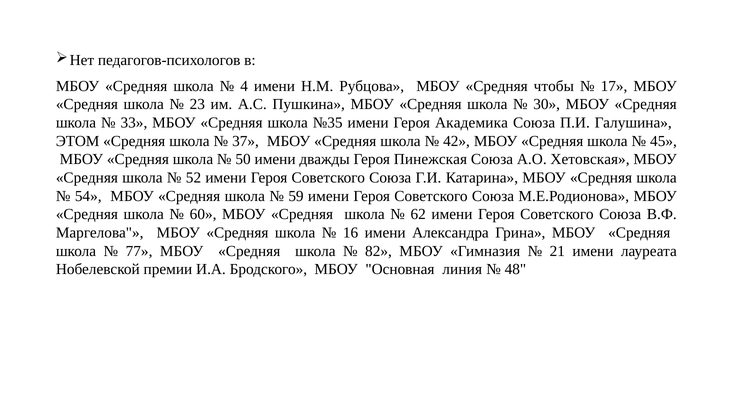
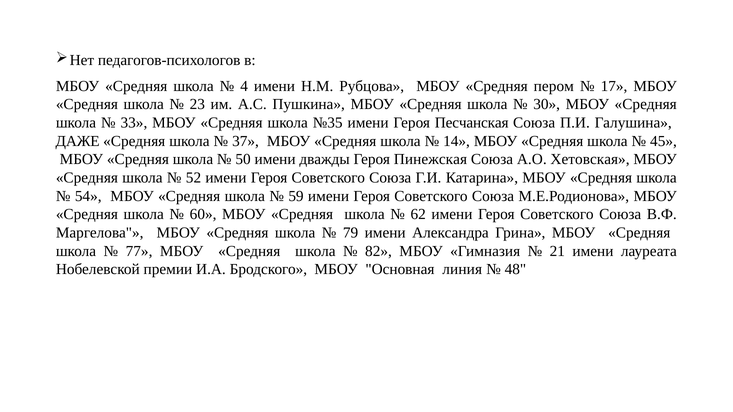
чтобы: чтобы -> пером (554, 86)
Академика: Академика -> Песчанская (472, 123)
ЭТОМ: ЭТОМ -> ДАЖЕ (78, 141)
42: 42 -> 14 (457, 141)
16: 16 -> 79 (351, 233)
